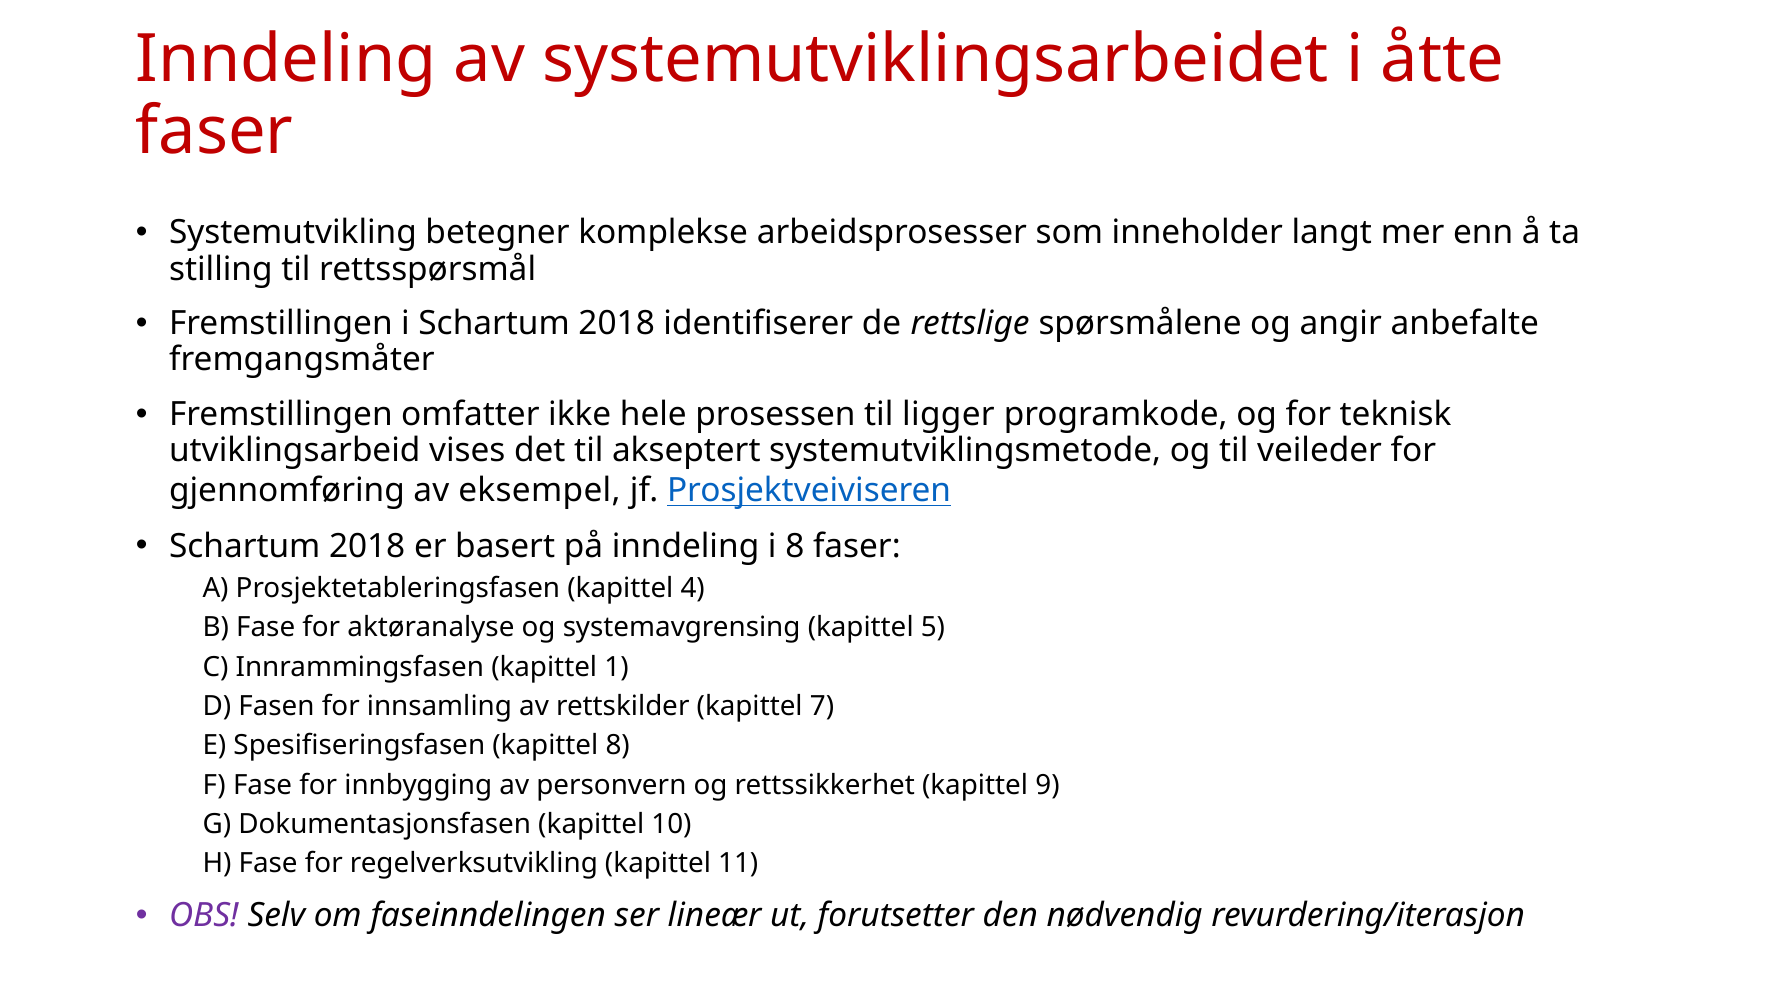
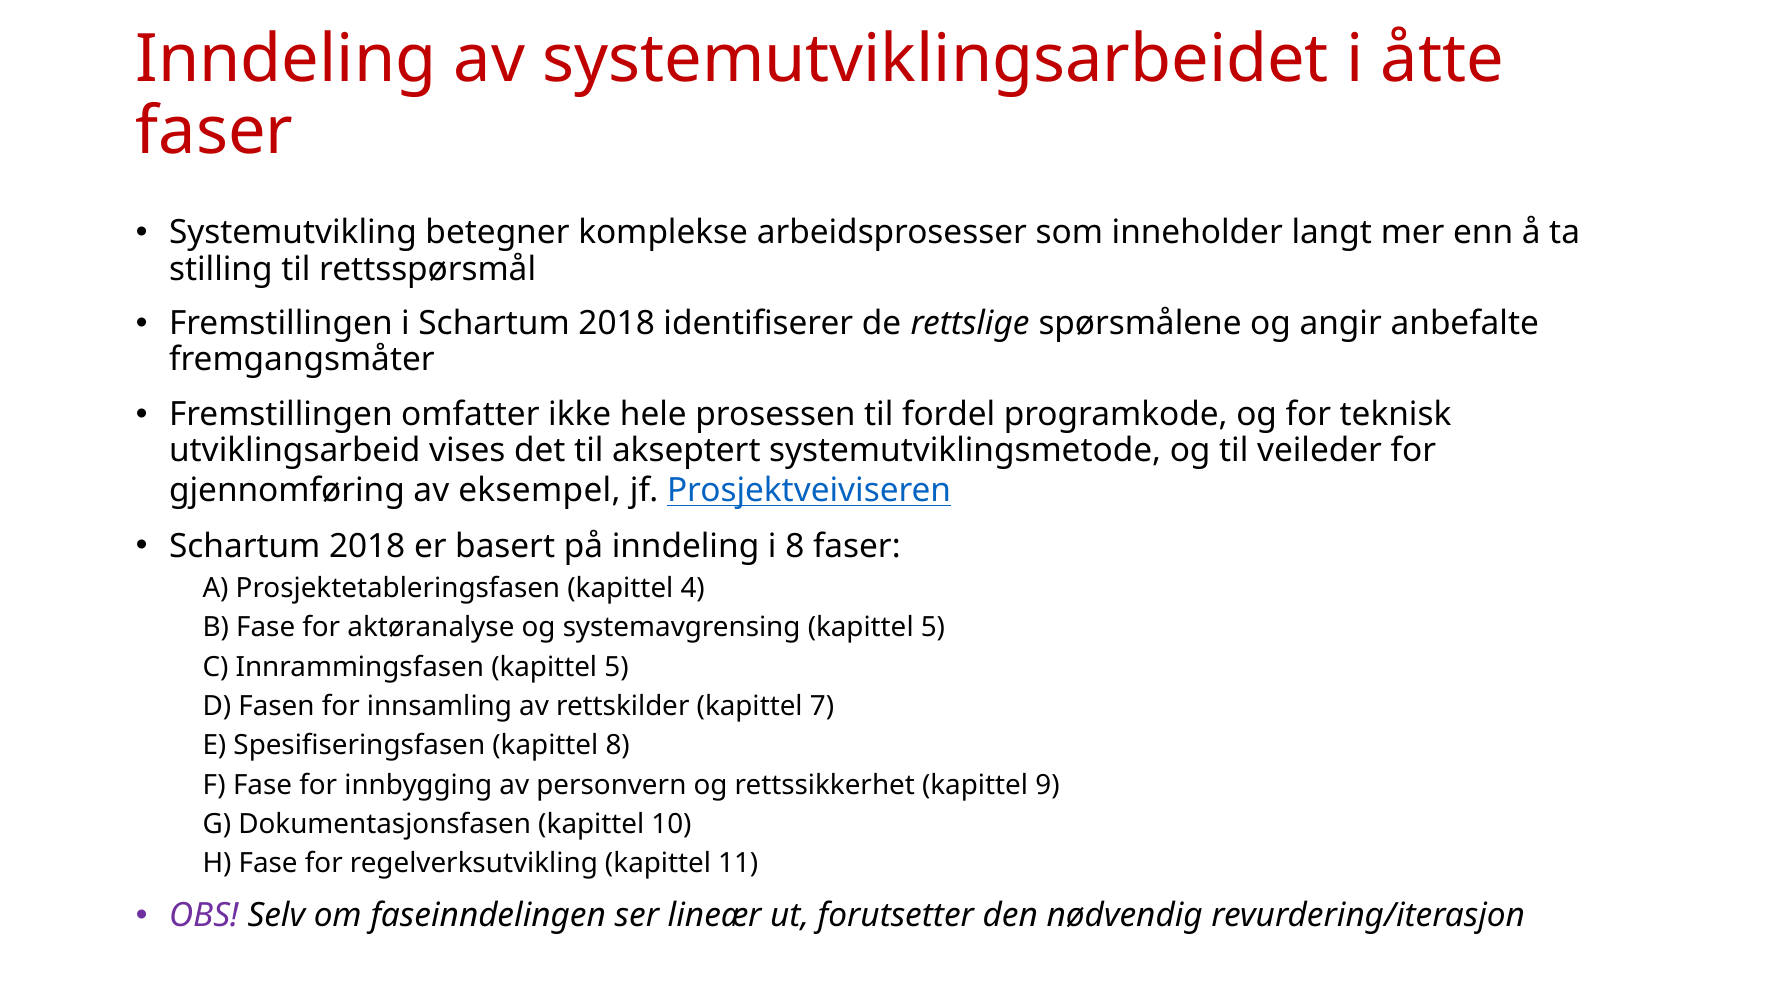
ligger: ligger -> fordel (949, 414)
Innrammingsfasen kapittel 1: 1 -> 5 (617, 667)
